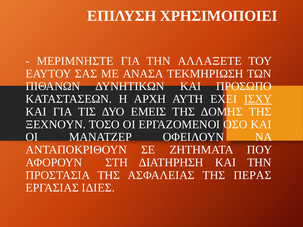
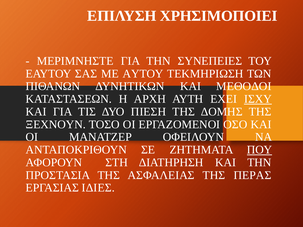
ΑΛΛΑΞΕΤΕ: ΑΛΛΑΞΕΤΕ -> ΣΥΝΕΠΕΙΕΣ (210, 61)
ΑΝΑΣΑ: ΑΝΑΣΑ -> ΑΥΤΟΥ (143, 74)
ΠΡΟΣΩΠΟ: ΠΡΟΣΩΠΟ -> ΜΕΘΟΔΟΙ (244, 86)
ΕΜΕΙΣ: ΕΜΕΙΣ -> ΠΙΕΣΗ (149, 112)
ΠΟΥ underline: none -> present (260, 150)
